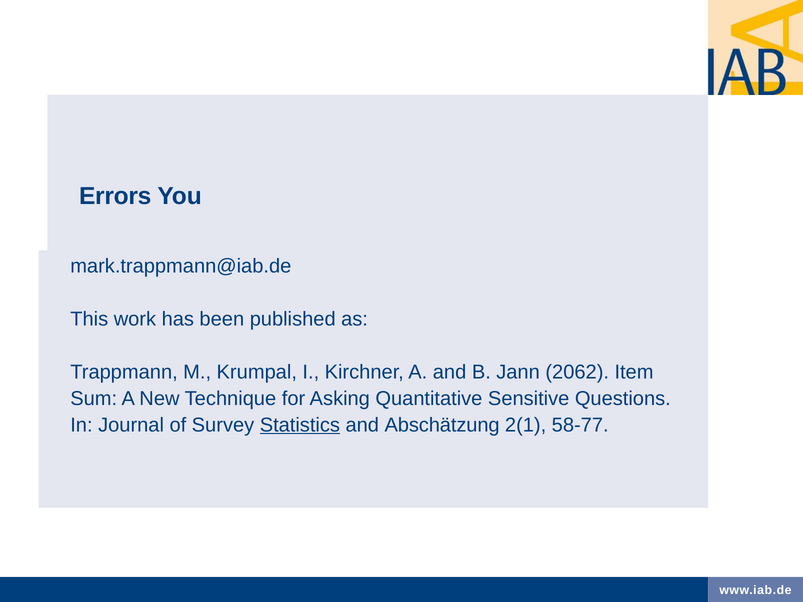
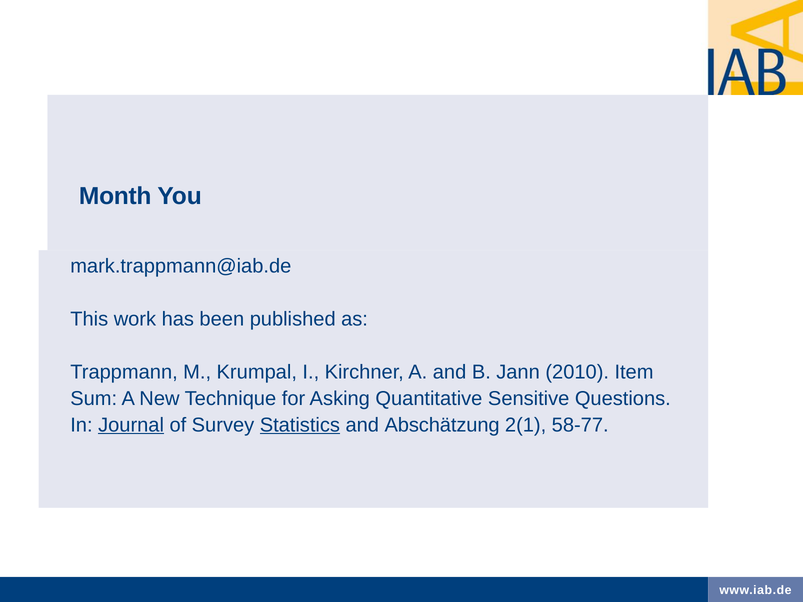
Errors: Errors -> Month (115, 196)
2062: 2062 -> 2010 (577, 372)
Journal underline: none -> present (131, 425)
